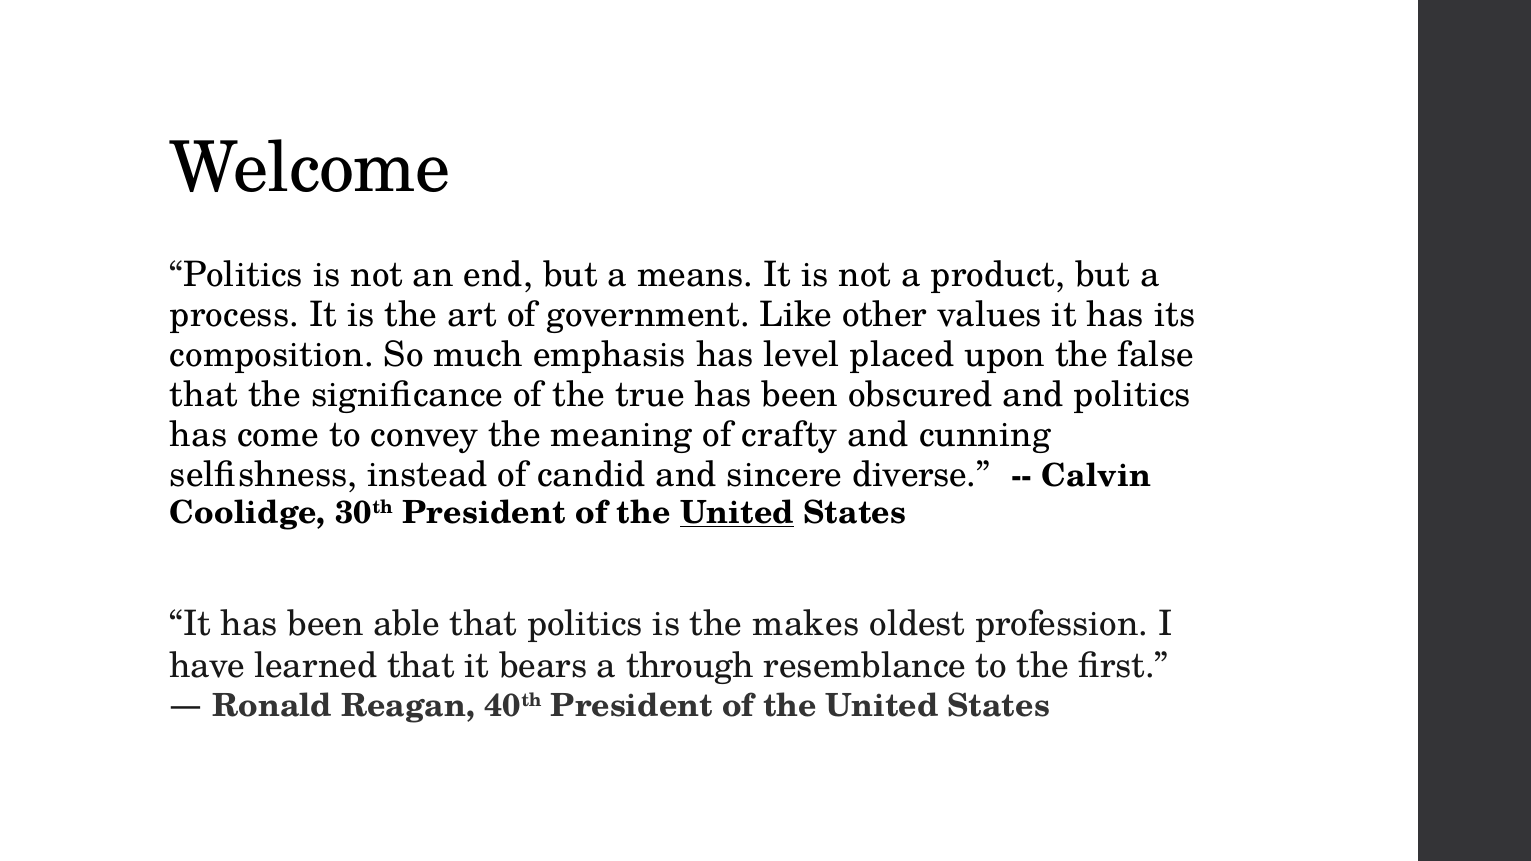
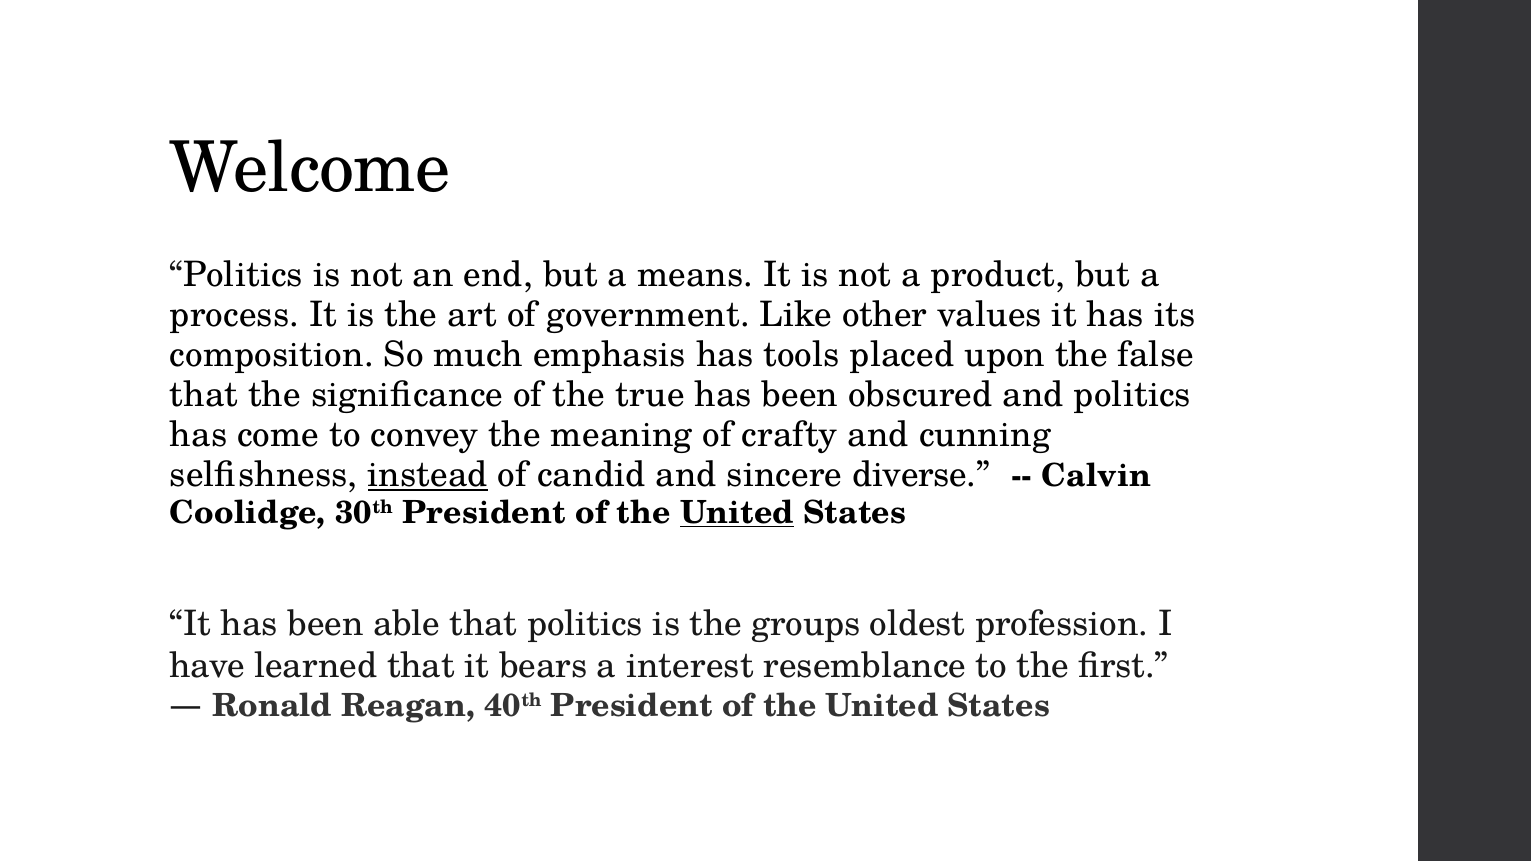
level: level -> tools (802, 355)
instead underline: none -> present (428, 475)
makes: makes -> groups (806, 624)
through: through -> interest (690, 666)
